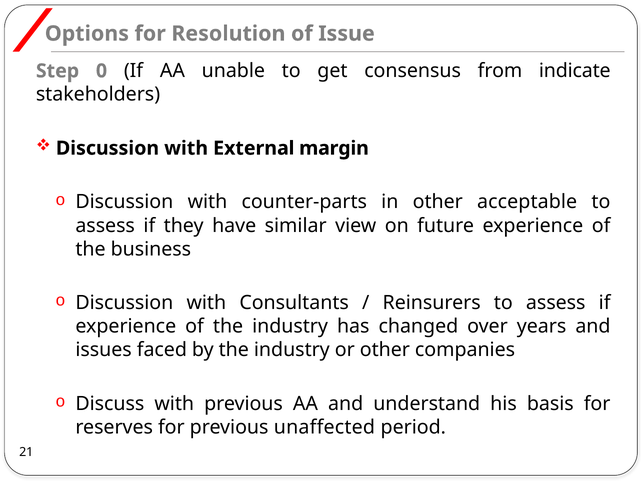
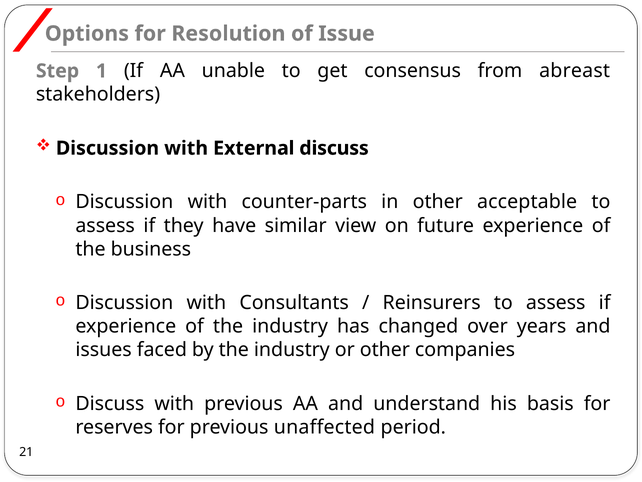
0: 0 -> 1 (102, 71)
indicate: indicate -> abreast (575, 71)
External margin: margin -> discuss (334, 148)
